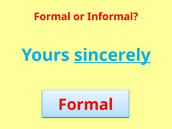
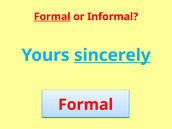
Formal underline: none -> present (52, 17)
